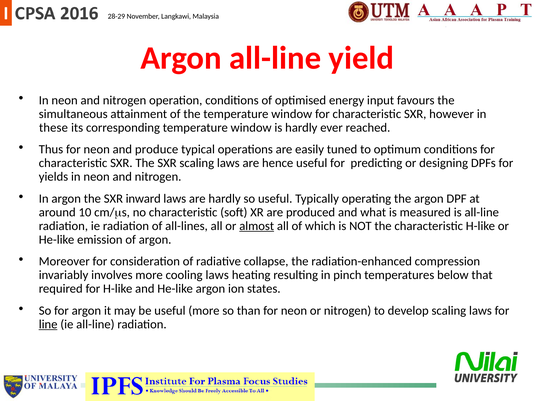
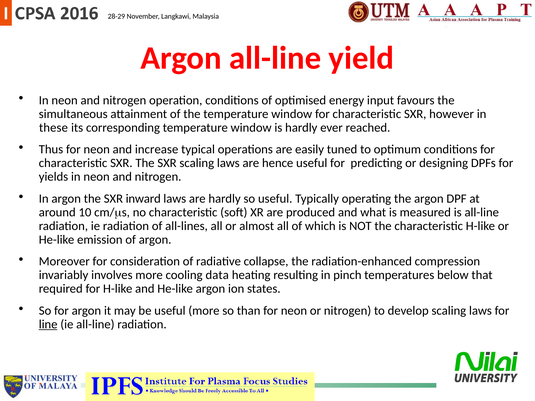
produce: produce -> increase (157, 150)
almost underline: present -> none (257, 226)
cooling laws: laws -> data (217, 275)
